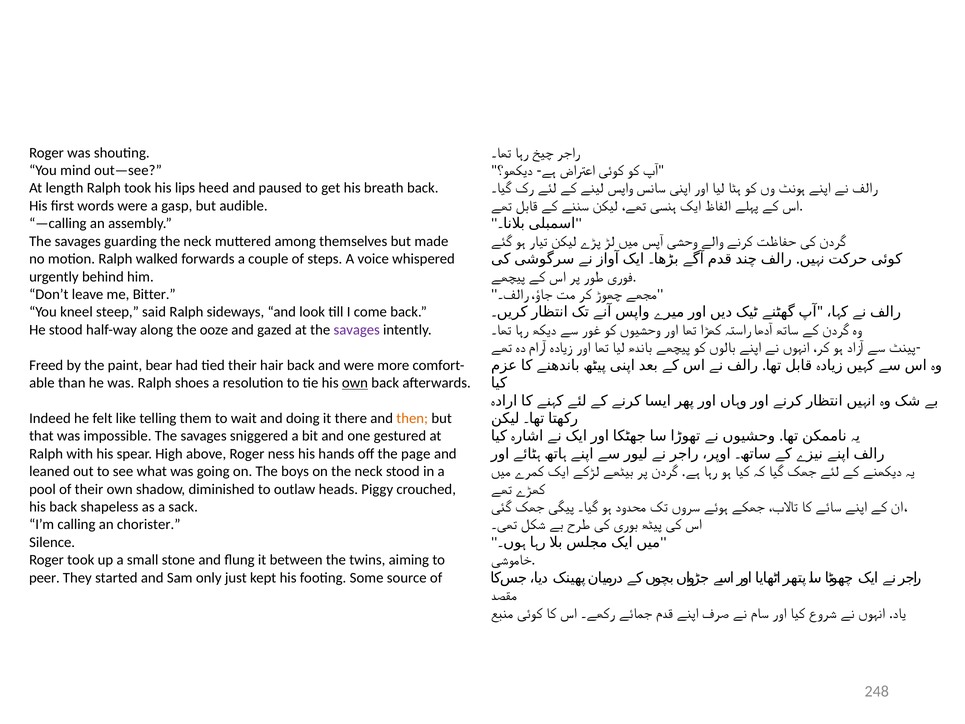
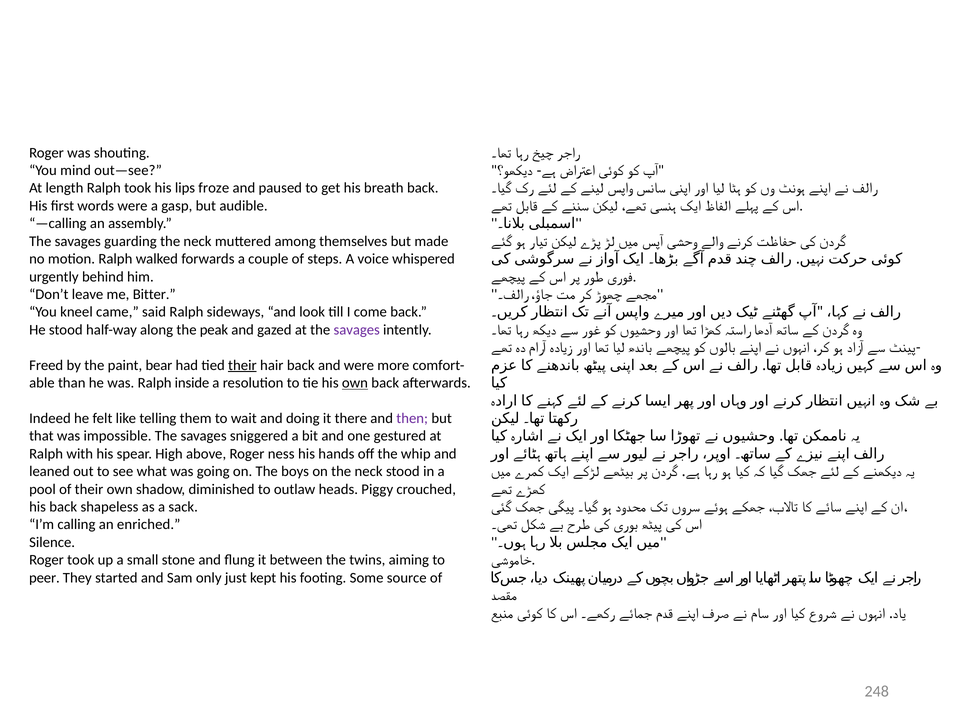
heed: heed -> froze (214, 188)
steep: steep -> came (117, 312)
ooze: ooze -> peak (214, 330)
their underline: none -> present (242, 365)
shoes: shoes -> inside (192, 383)
then colour: orange -> purple (412, 418)
page: page -> whip (416, 454)
chorister: chorister -> enriched (149, 524)
